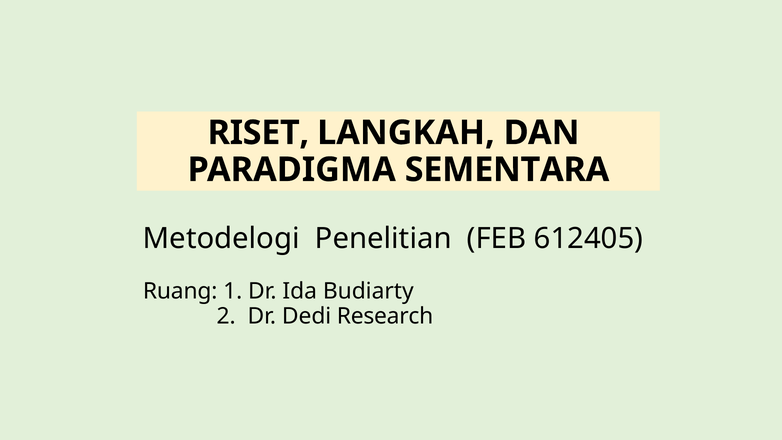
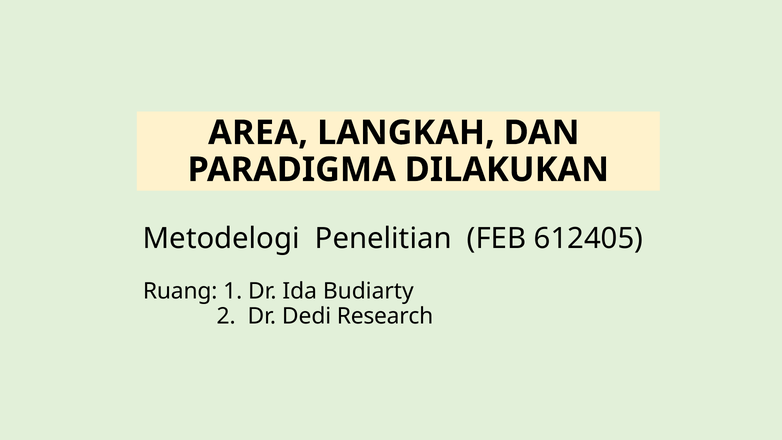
RISET: RISET -> AREA (258, 133)
SEMENTARA: SEMENTARA -> DILAKUKAN (507, 170)
